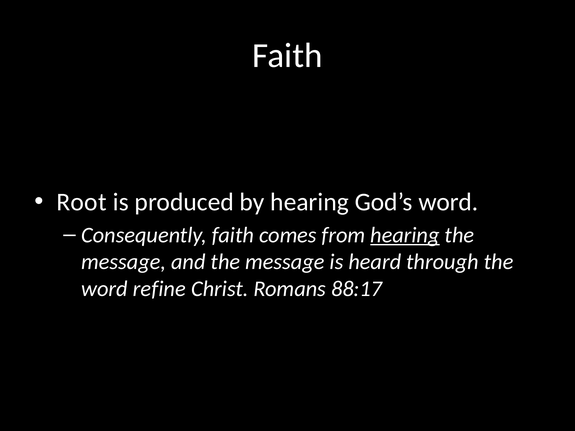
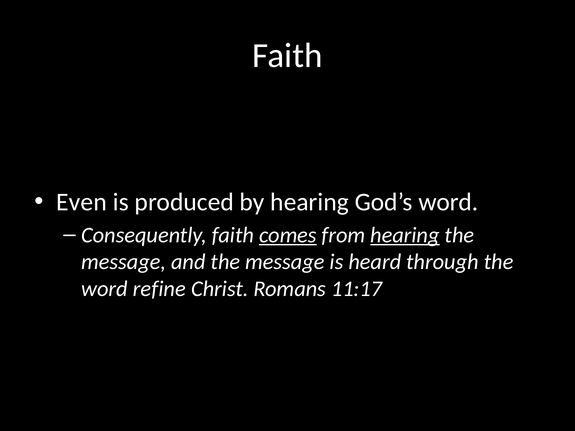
Root: Root -> Even (82, 202)
comes underline: none -> present (288, 235)
88:17: 88:17 -> 11:17 (357, 289)
